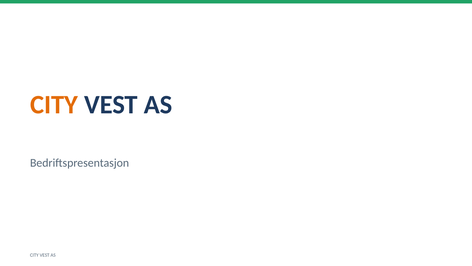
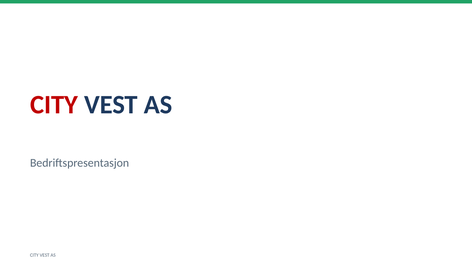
CITY colour: orange -> red (54, 105)
